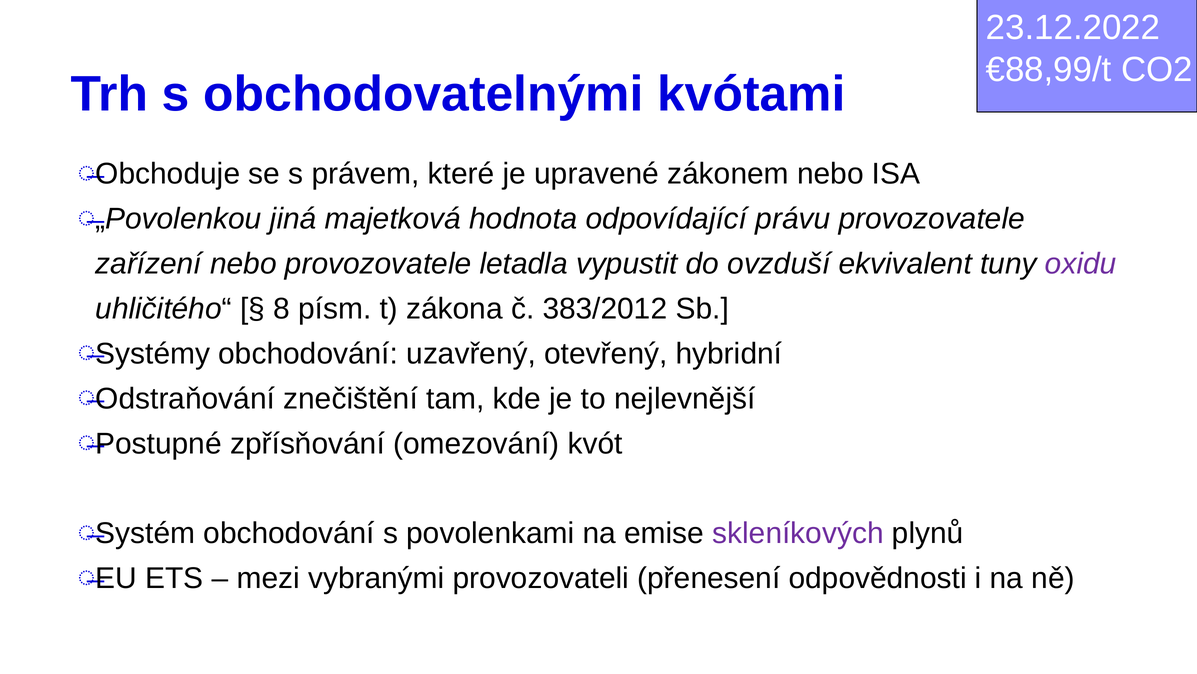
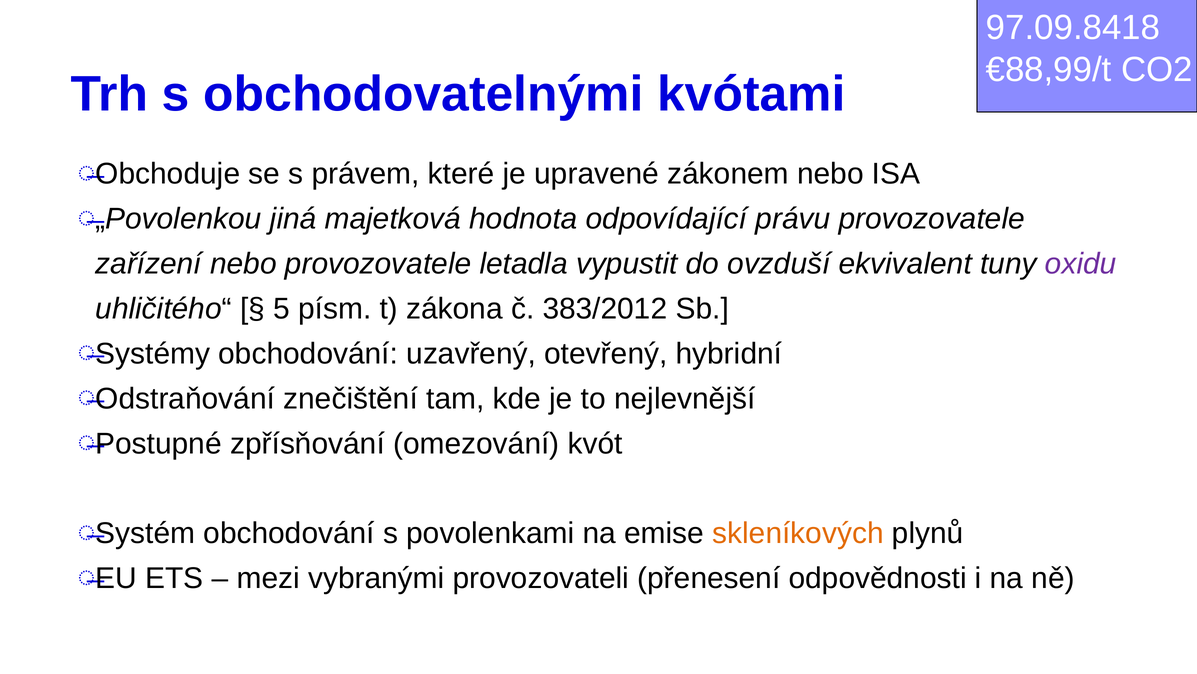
23.12.2022: 23.12.2022 -> 97.09.8418 (1073, 28)
8: 8 -> 5 (282, 309)
skleníkových colour: purple -> orange (798, 533)
